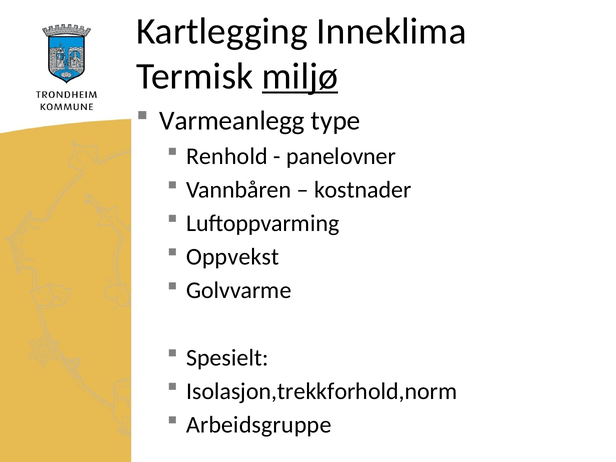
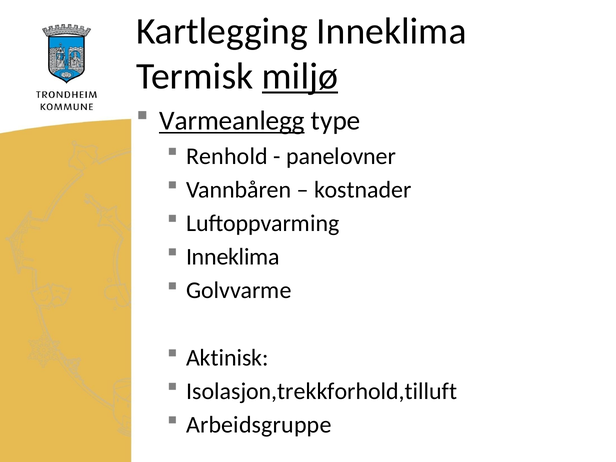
Varmeanlegg underline: none -> present (232, 121)
Oppvekst: Oppvekst -> Inneklima (233, 257)
Spesielt: Spesielt -> Aktinisk (227, 358)
Isolasjon,trekkforhold,norm: Isolasjon,trekkforhold,norm -> Isolasjon,trekkforhold,tilluft (322, 391)
